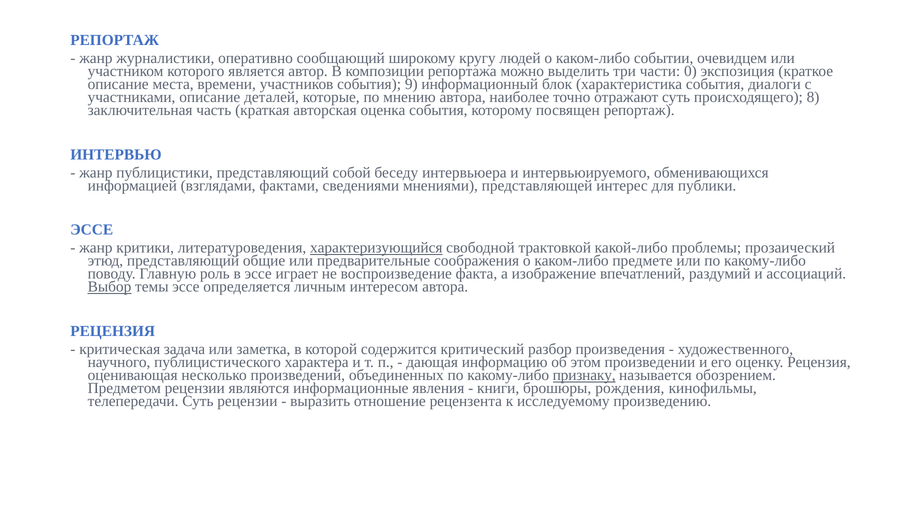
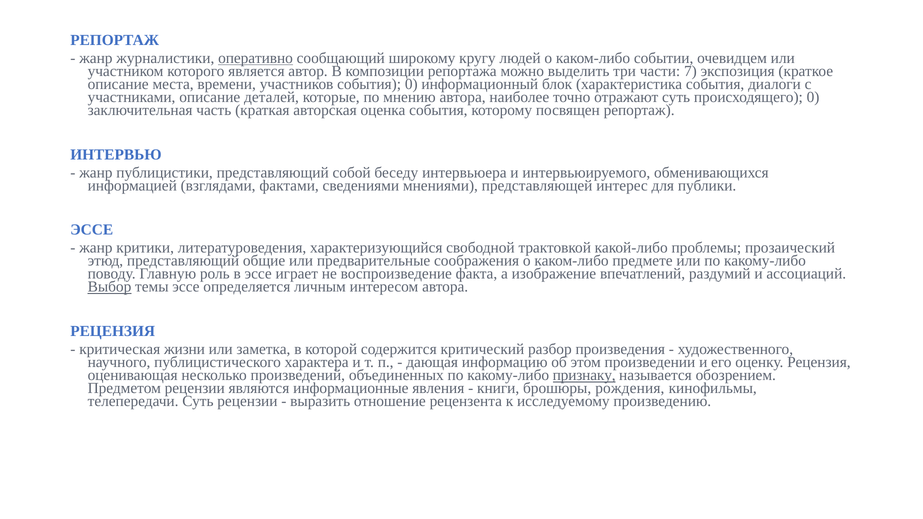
оперативно underline: none -> present (256, 58)
0: 0 -> 7 (690, 71)
события 9: 9 -> 0 (411, 84)
происходящего 8: 8 -> 0 (813, 97)
характеризующийся underline: present -> none (376, 248)
задача: задача -> жизни (184, 349)
